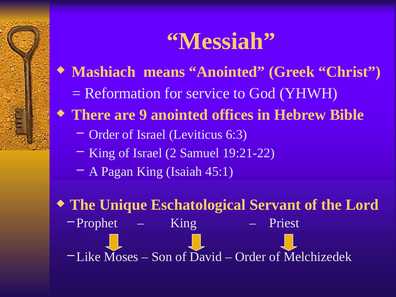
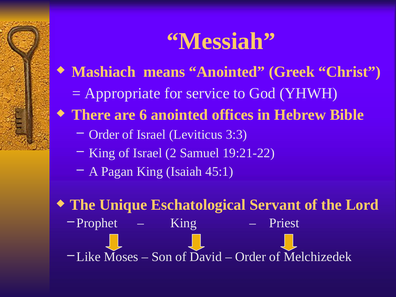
Reformation: Reformation -> Appropriate (123, 93)
9: 9 -> 6 (143, 115)
6:3: 6:3 -> 3:3 (236, 135)
